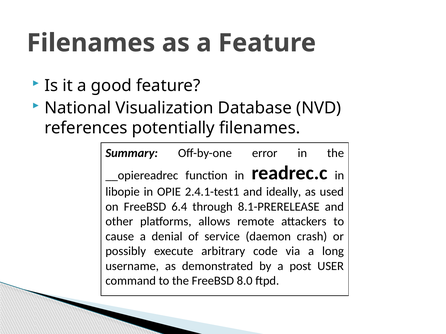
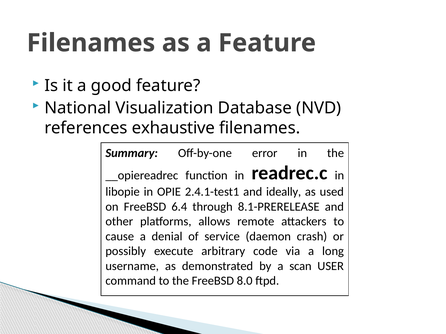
potentially: potentially -> exhaustive (173, 128)
post: post -> scan (300, 266)
